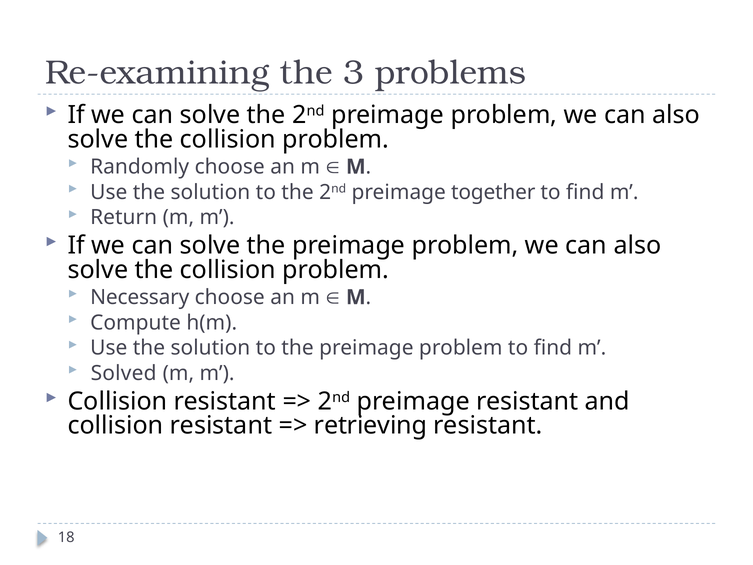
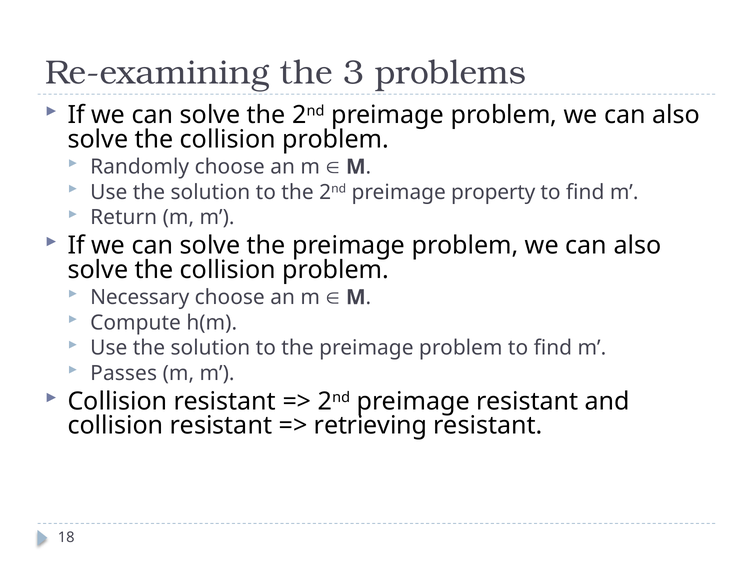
together: together -> property (493, 192)
Solved: Solved -> Passes (124, 373)
